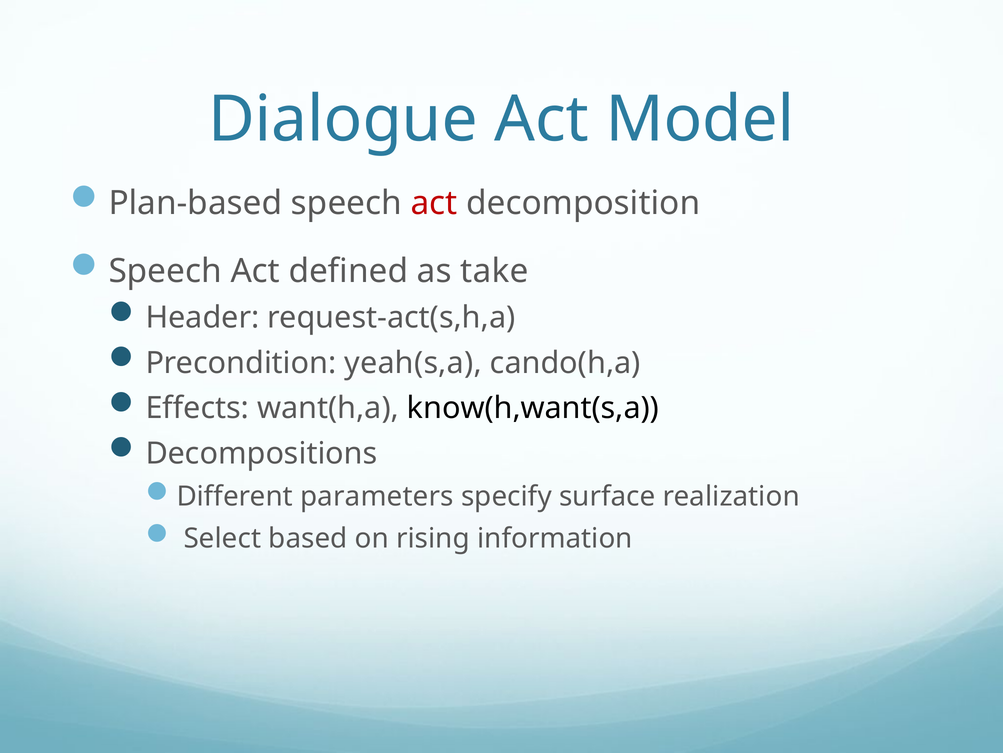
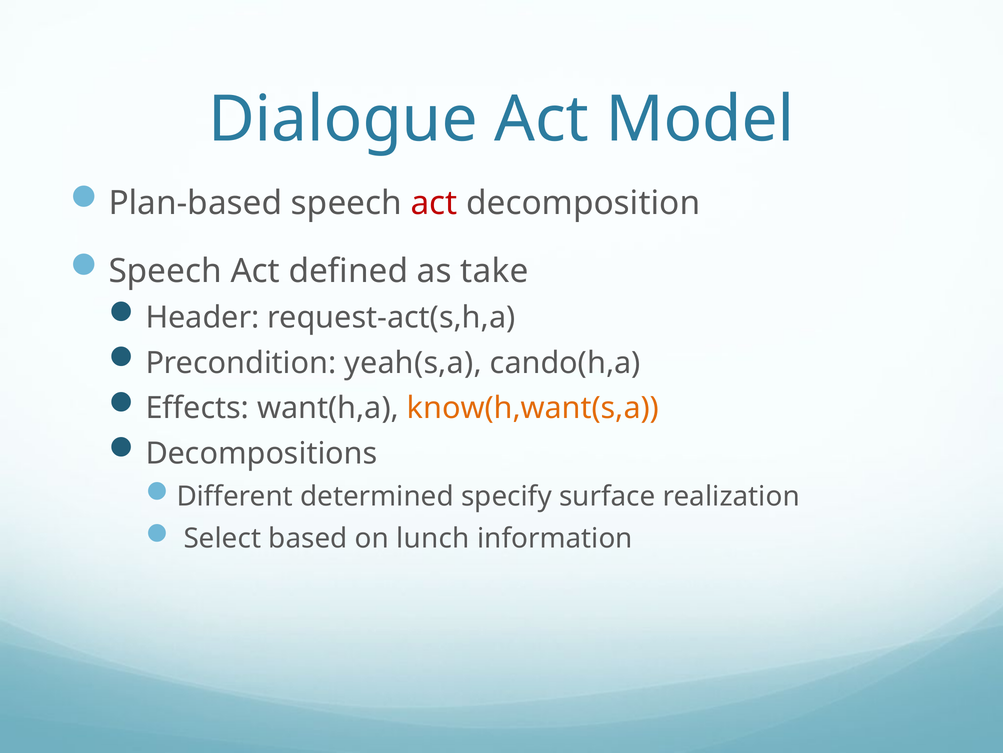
know(h,want(s,a colour: black -> orange (533, 408)
parameters: parameters -> determined (377, 496)
rising: rising -> lunch (433, 538)
